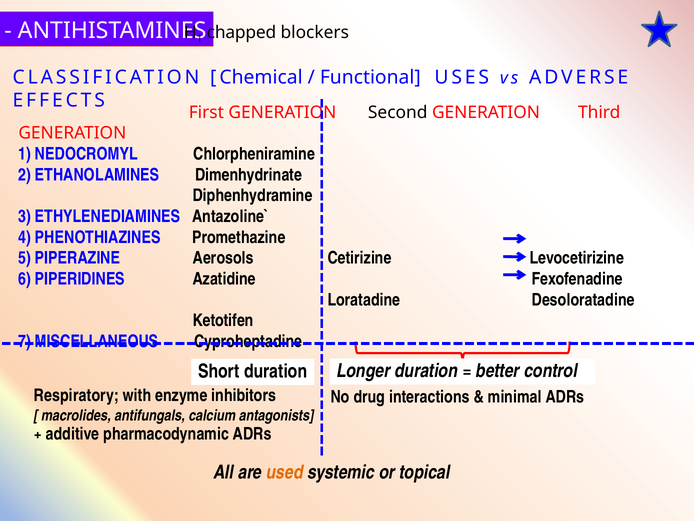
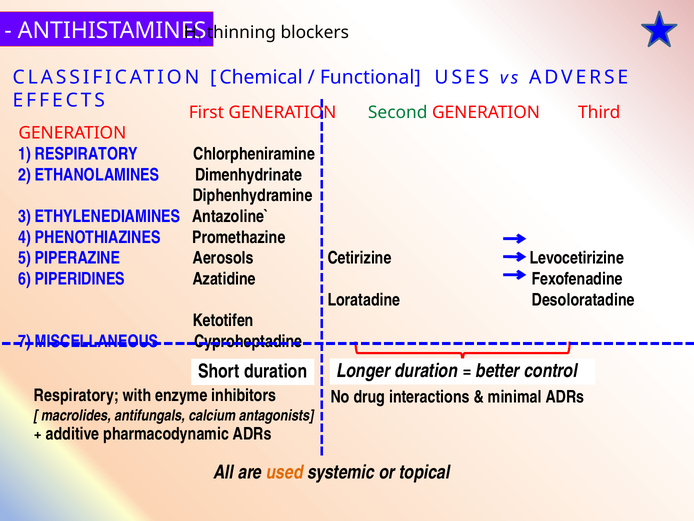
chapped: chapped -> thinning (241, 32)
Second colour: black -> green (398, 112)
1 NEDOCROMYL: NEDOCROMYL -> RESPIRATORY (86, 154)
